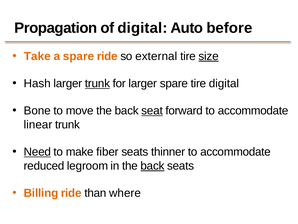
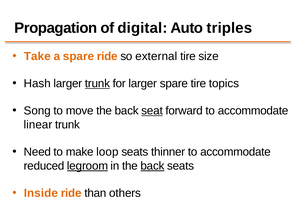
before: before -> triples (229, 28)
size underline: present -> none (209, 56)
tire digital: digital -> topics (224, 83)
Bone: Bone -> Song (37, 110)
Need underline: present -> none (37, 152)
fiber: fiber -> loop (107, 152)
legroom underline: none -> present (87, 165)
Billing: Billing -> Inside (41, 193)
where: where -> others (125, 193)
